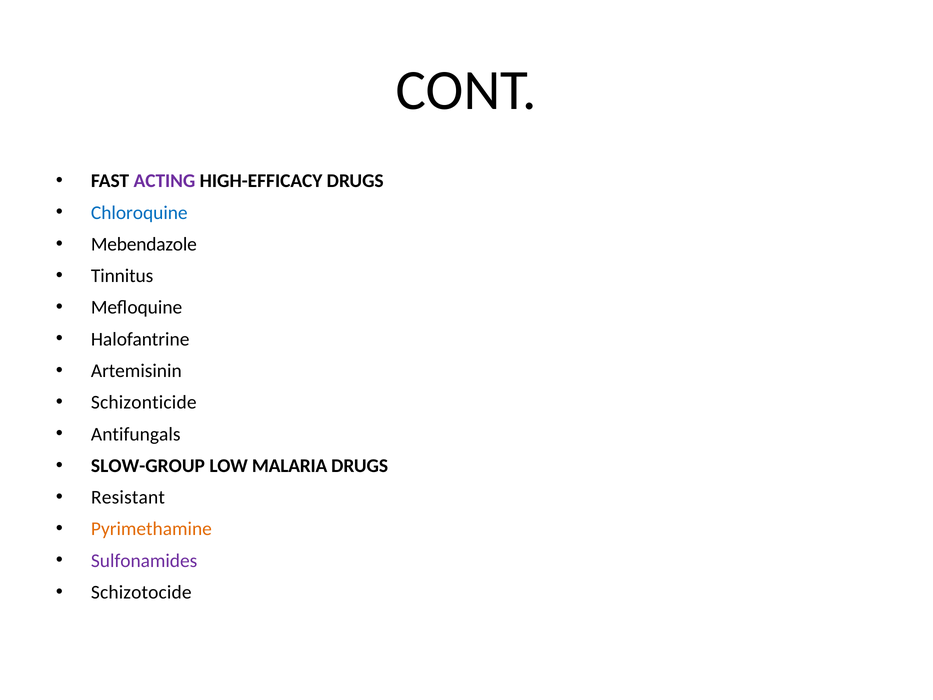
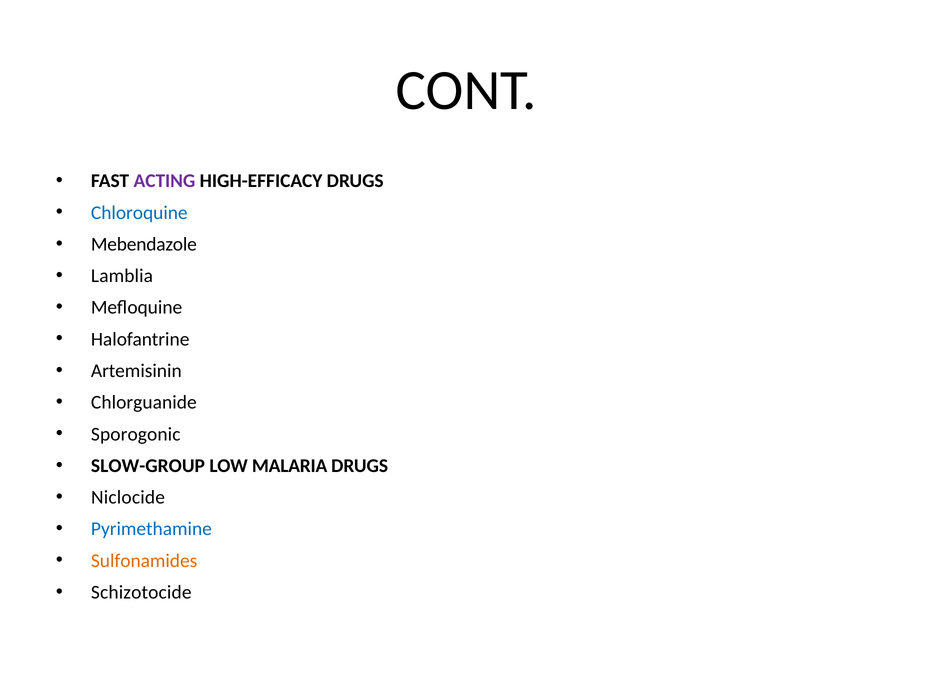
Tinnitus: Tinnitus -> Lamblia (122, 276)
Schizonticide: Schizonticide -> Chlorguanide (144, 402)
Antifungals: Antifungals -> Sporogonic (136, 434)
Resistant: Resistant -> Niclocide (128, 497)
Pyrimethamine colour: orange -> blue (151, 529)
Sulfonamides colour: purple -> orange (144, 560)
